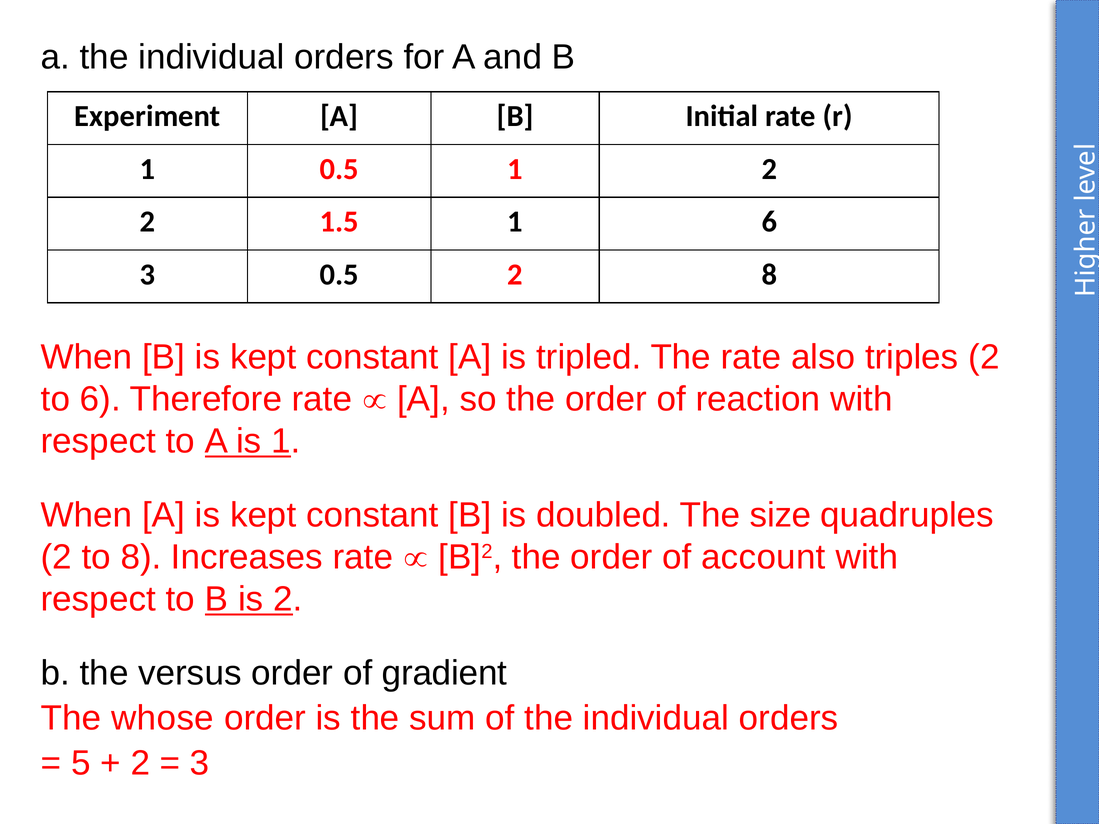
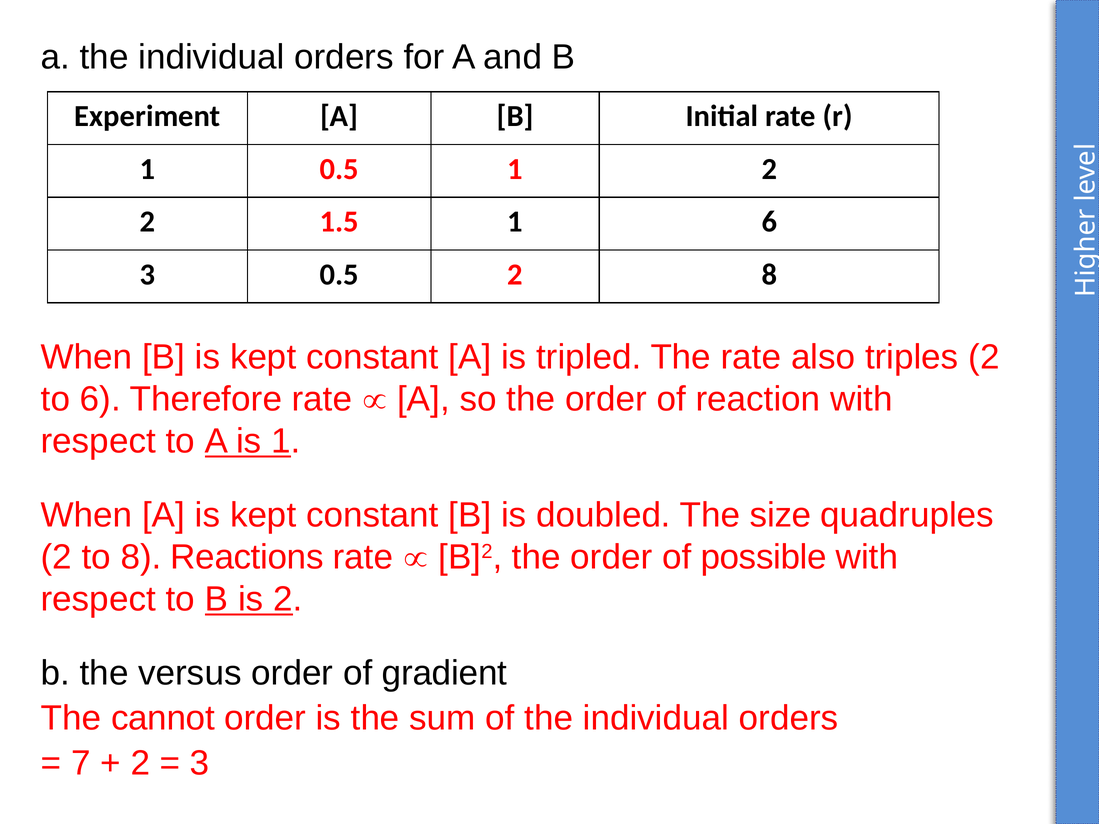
Increases: Increases -> Reactions (247, 557)
account: account -> possible (764, 557)
whose: whose -> cannot (163, 718)
5: 5 -> 7 (81, 764)
